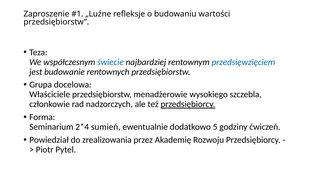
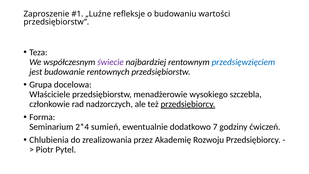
świecie colour: blue -> purple (110, 62)
5: 5 -> 7 (215, 127)
Powiedział: Powiedział -> Chlubienia (49, 140)
